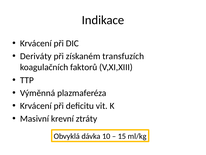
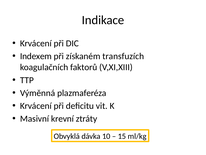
Deriváty: Deriváty -> Indexem (36, 56)
